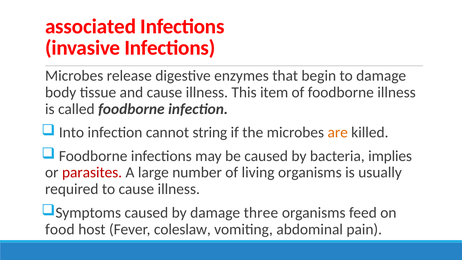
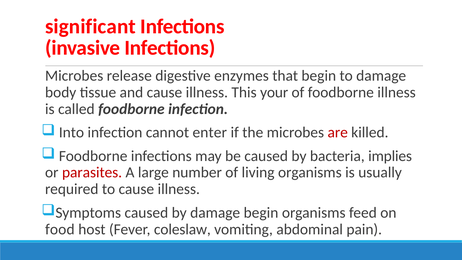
associated: associated -> significant (90, 26)
item: item -> your (274, 92)
string: string -> enter (210, 132)
are colour: orange -> red (338, 132)
damage three: three -> begin (261, 213)
